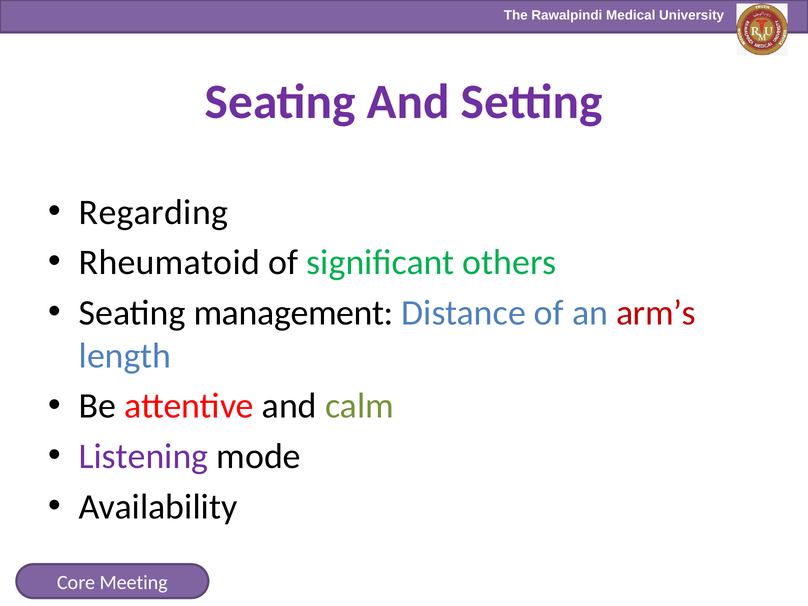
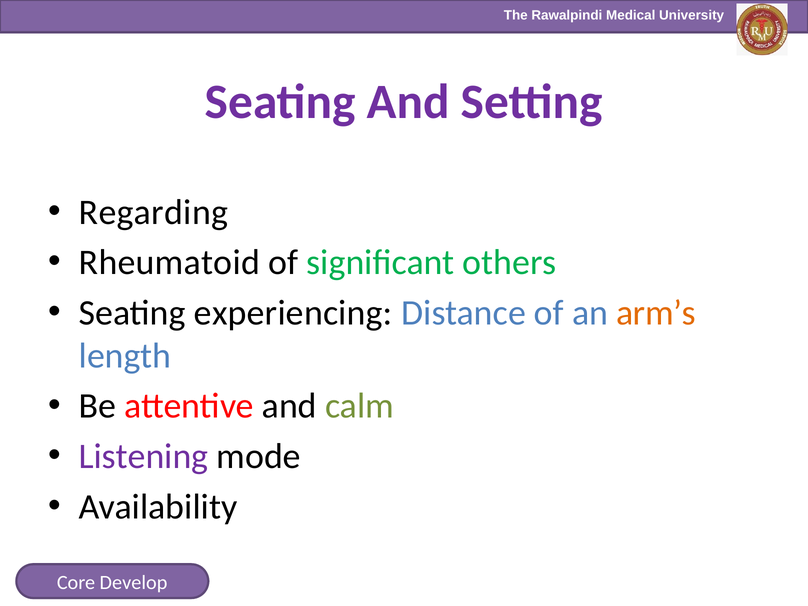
management: management -> experiencing (293, 313)
arm’s colour: red -> orange (656, 313)
Meeting: Meeting -> Develop (134, 583)
